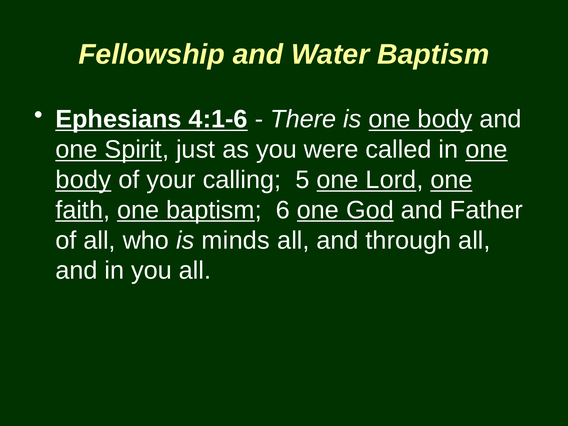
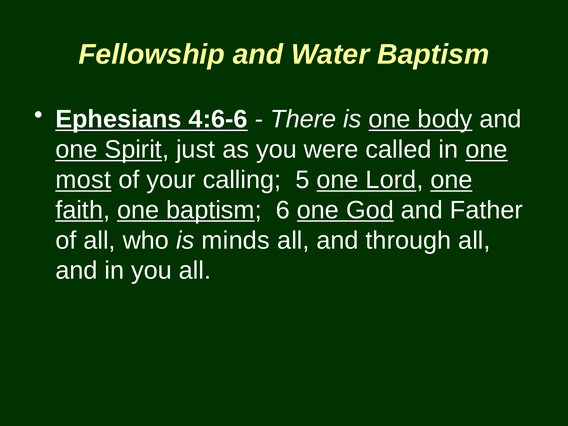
4:1-6: 4:1-6 -> 4:6-6 (218, 119)
body: body -> most (83, 180)
